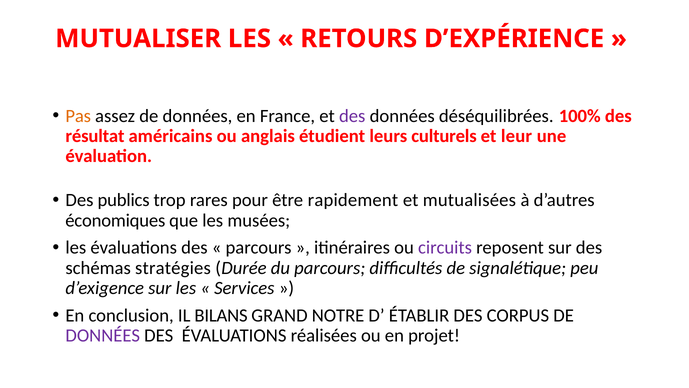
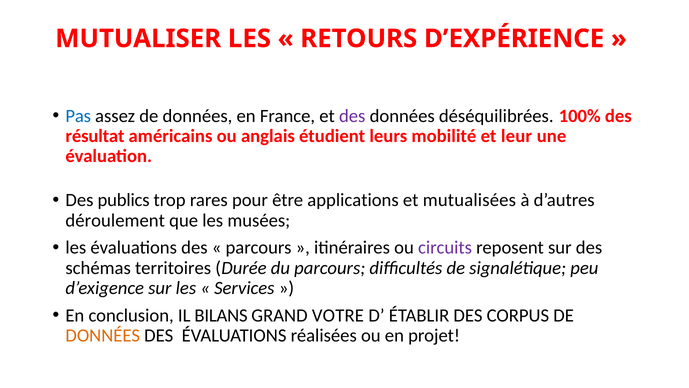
Pas colour: orange -> blue (78, 116)
culturels: culturels -> mobilité (444, 136)
rapidement: rapidement -> applications (353, 200)
économiques: économiques -> déroulement (115, 220)
stratégies: stratégies -> territoires (173, 268)
NOTRE: NOTRE -> VOTRE (338, 315)
DONNÉES colour: purple -> orange (103, 335)
